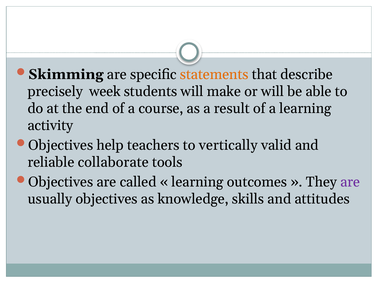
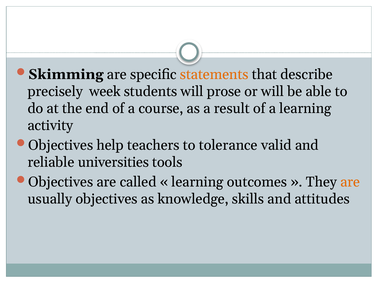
make: make -> prose (224, 92)
vertically: vertically -> tolerance (228, 145)
collaborate: collaborate -> universities (113, 162)
are colour: purple -> orange (350, 182)
